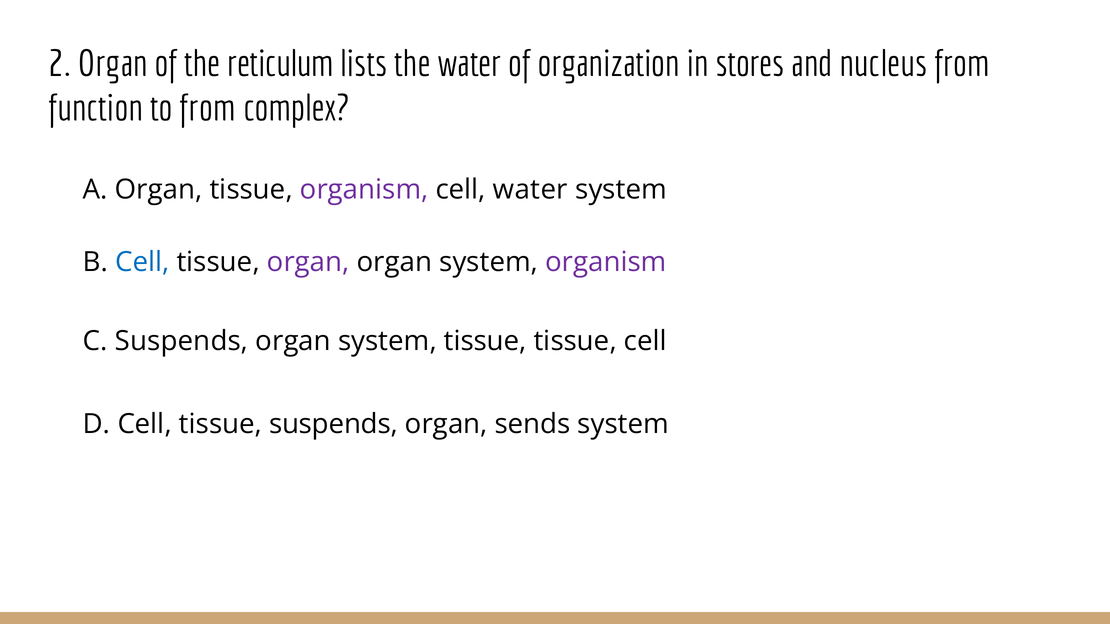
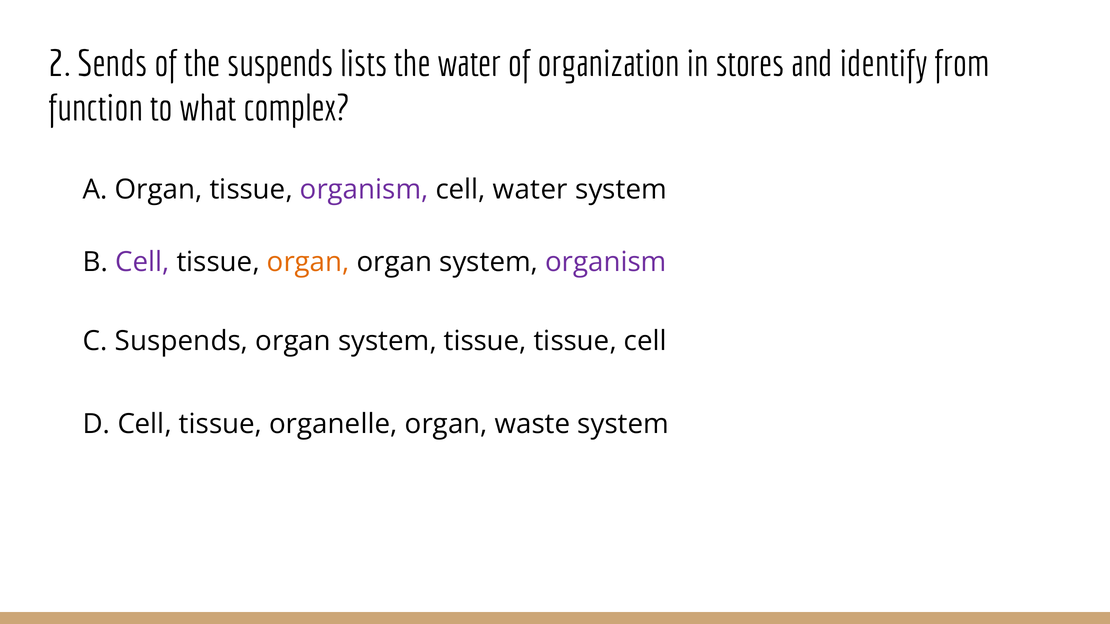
2 Organ: Organ -> Sends (113, 64)
the reticulum: reticulum -> suspends (280, 64)
nucleus: nucleus -> identify (884, 64)
to from: from -> what (208, 109)
Cell colour: blue -> purple (142, 262)
organ colour: purple -> orange (308, 262)
tissue suspends: suspends -> organelle (333, 424)
sends: sends -> waste (532, 424)
